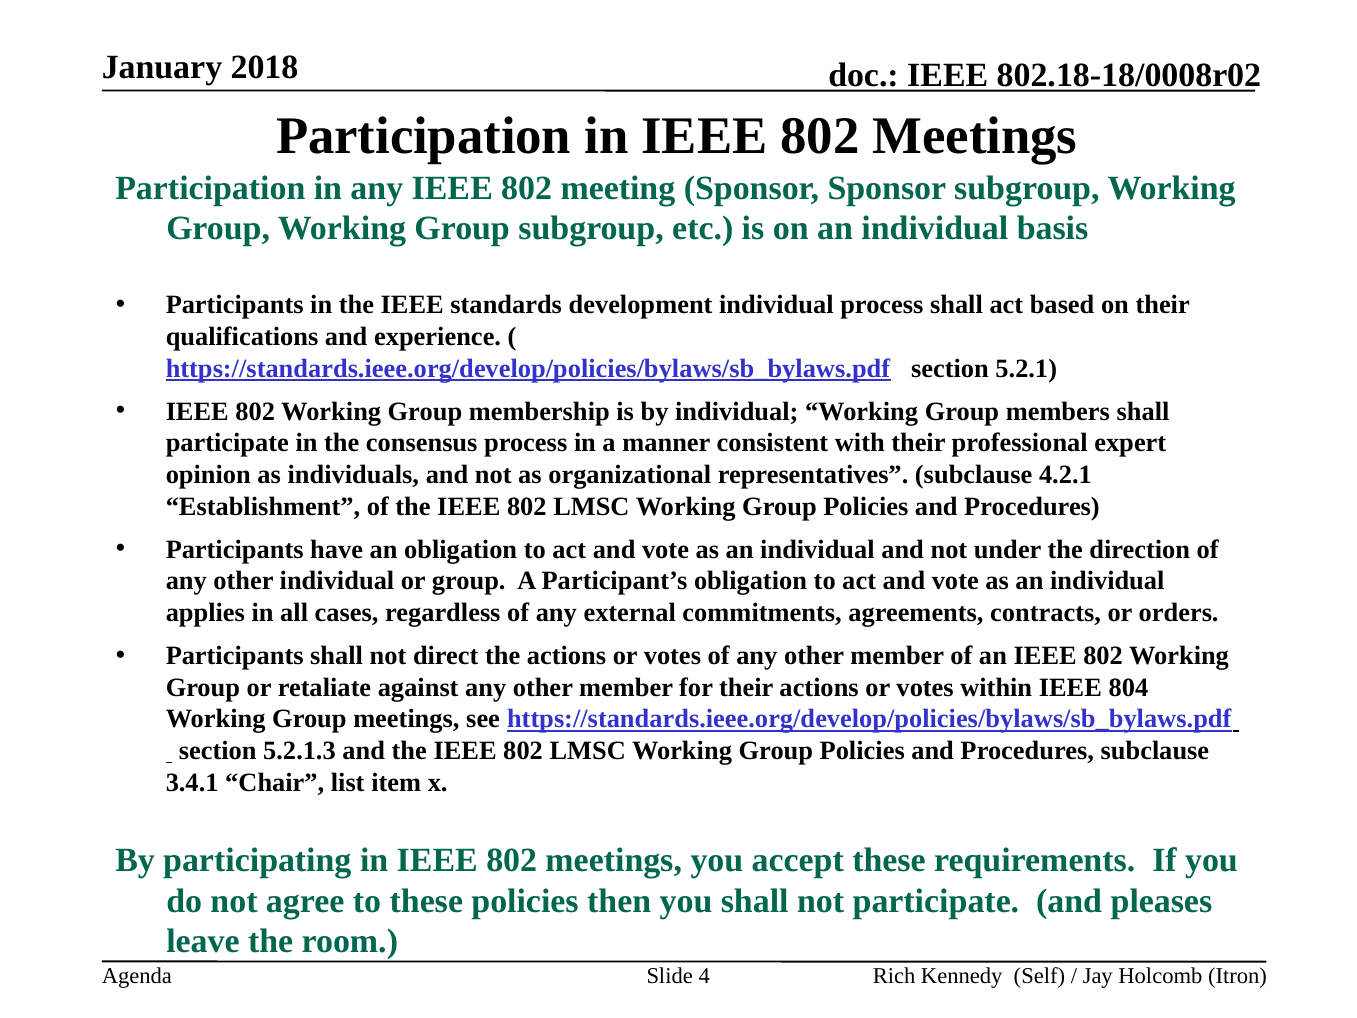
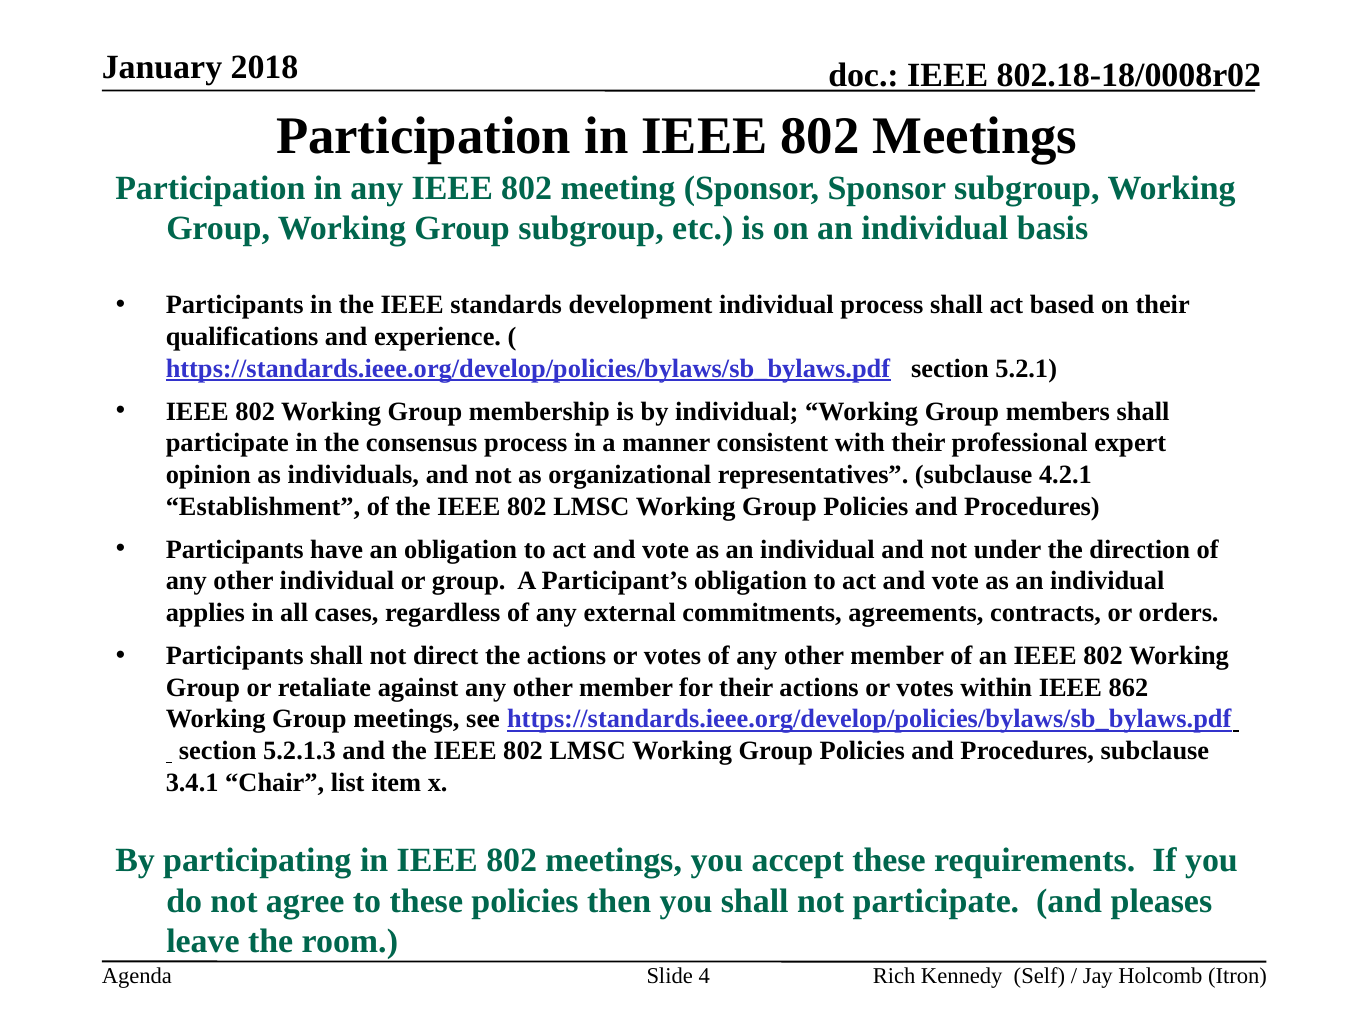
804: 804 -> 862 (1128, 687)
